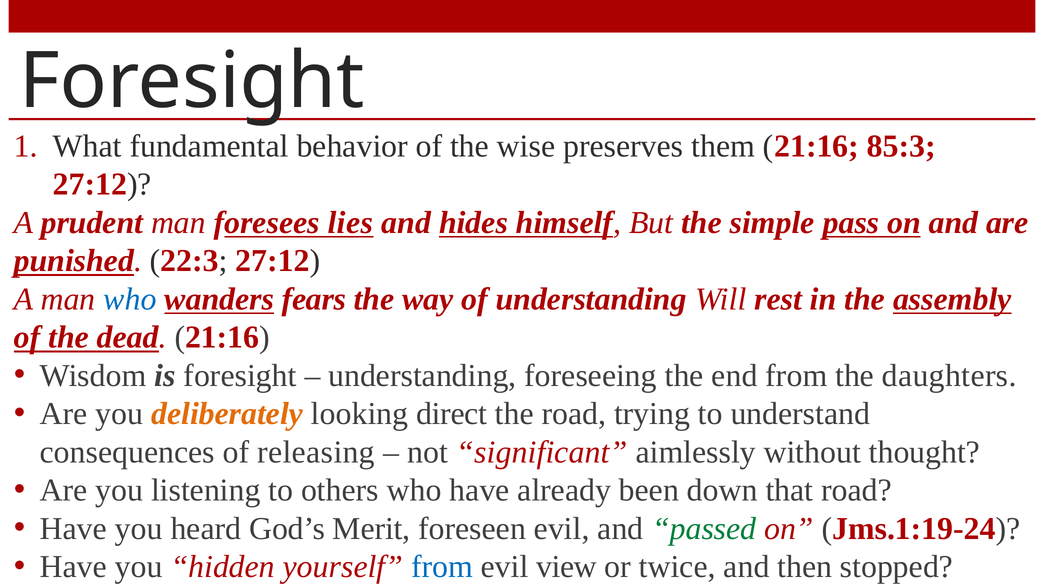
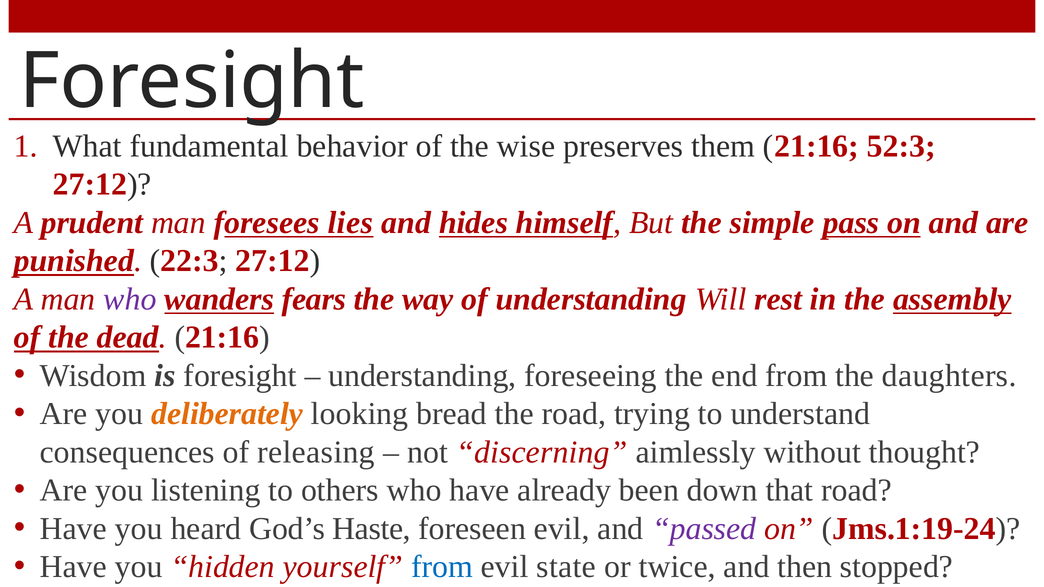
85:3: 85:3 -> 52:3 (901, 146)
who colour: blue -> purple (130, 299)
direct: direct -> bread (451, 414)
significant: significant -> discerning (542, 452)
Merit: Merit -> Haste (371, 529)
passed colour: green -> purple (704, 529)
view: view -> state (566, 567)
